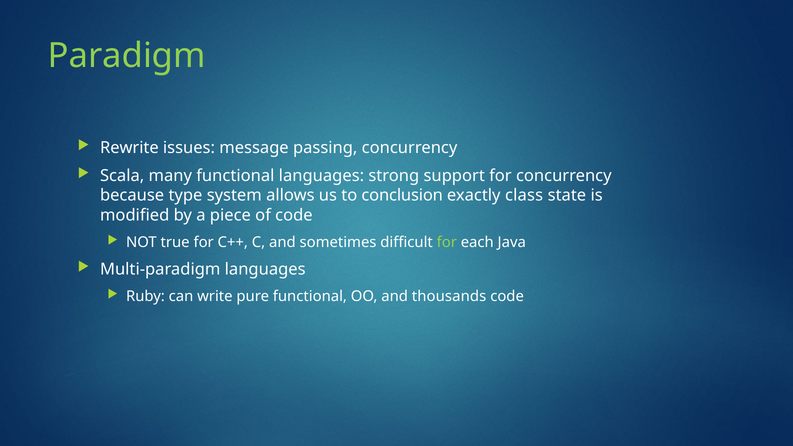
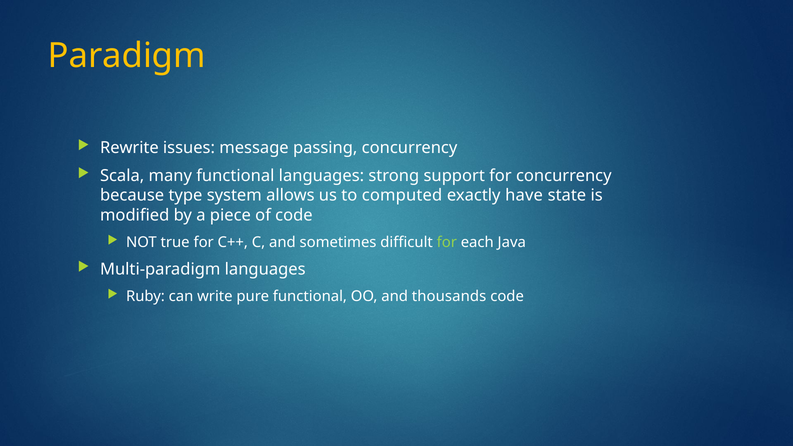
Paradigm colour: light green -> yellow (127, 56)
conclusion: conclusion -> computed (402, 196)
class: class -> have (524, 196)
